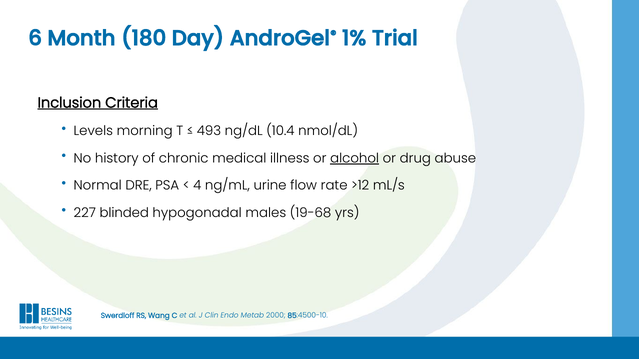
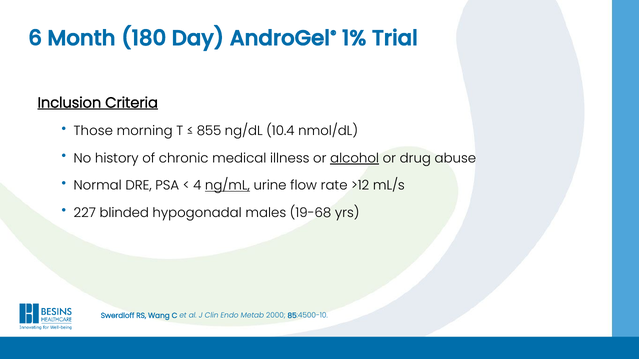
Levels: Levels -> Those (93, 131)
493: 493 -> 855 (209, 131)
ng/mL underline: none -> present (227, 186)
